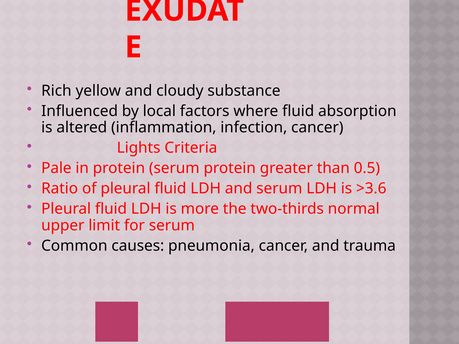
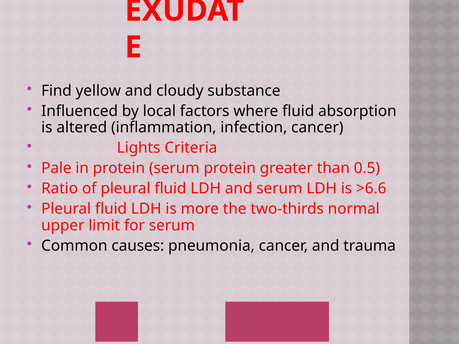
Rich: Rich -> Find (56, 91)
>3.6: >3.6 -> >6.6 (371, 189)
